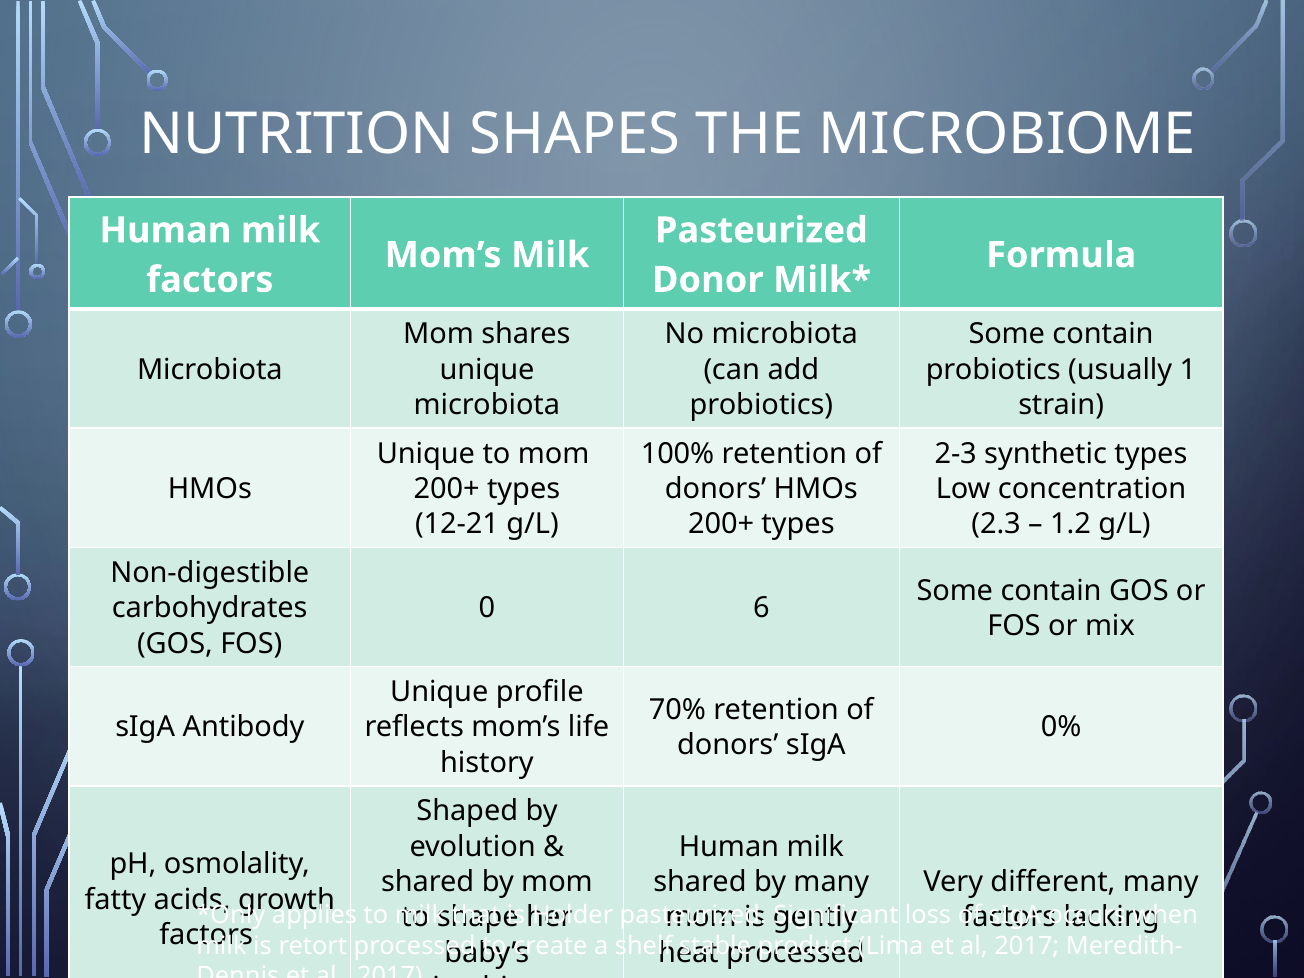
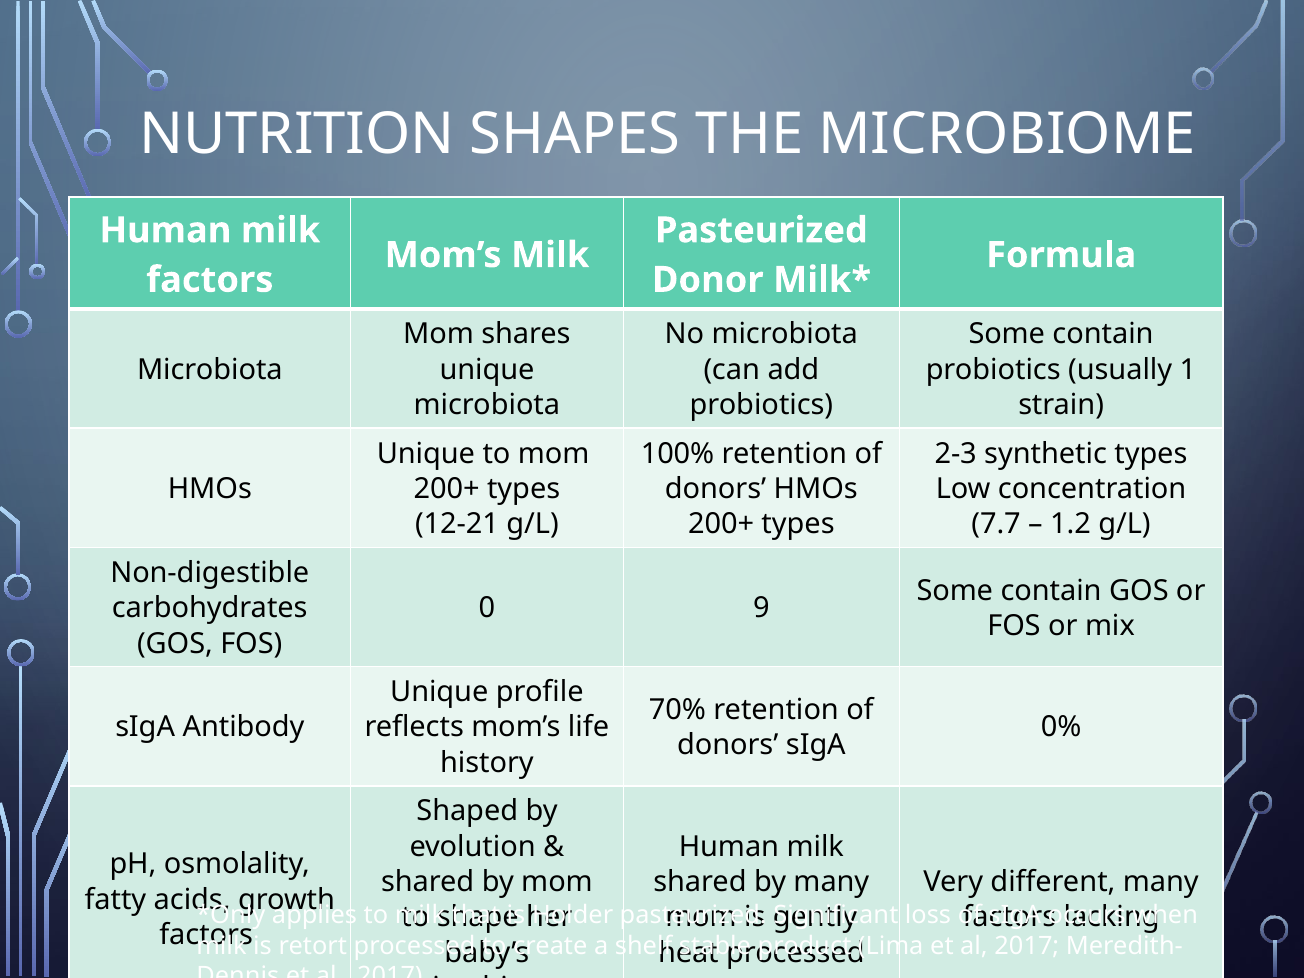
2.3: 2.3 -> 7.7 (996, 524)
6: 6 -> 9 (761, 608)
